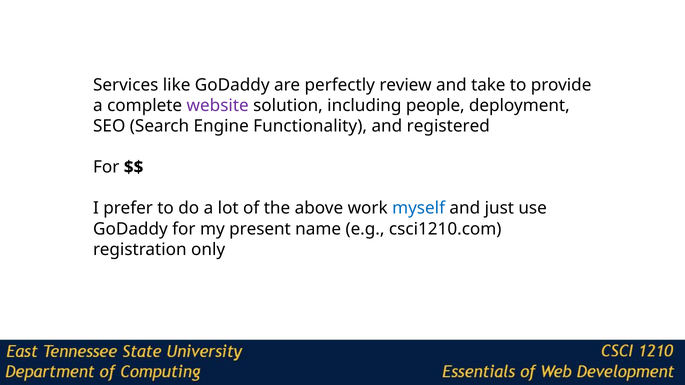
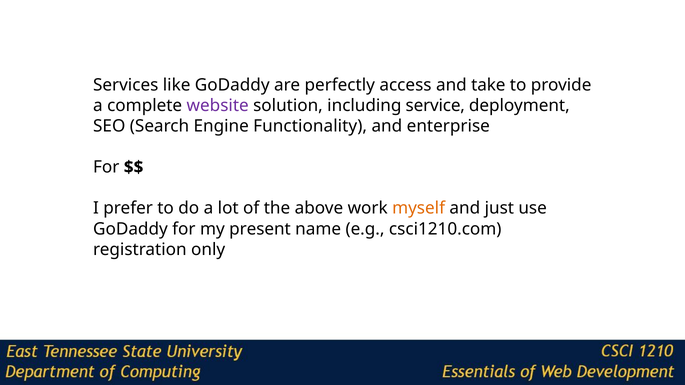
review: review -> access (405, 85)
people: people -> service (435, 106)
registered: registered -> enterprise (448, 126)
myself colour: blue -> orange (419, 209)
